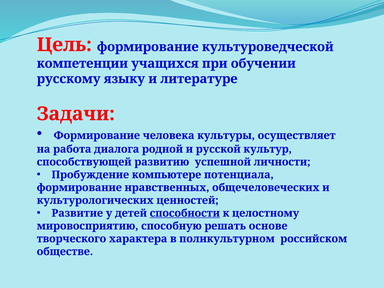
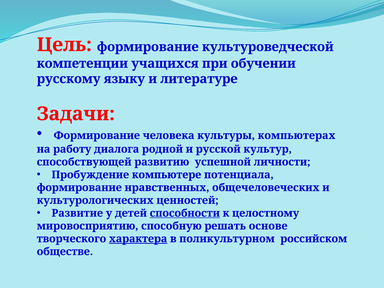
осуществляет: осуществляет -> компьютерах (297, 135)
работа: работа -> работу (72, 149)
характера underline: none -> present (138, 239)
